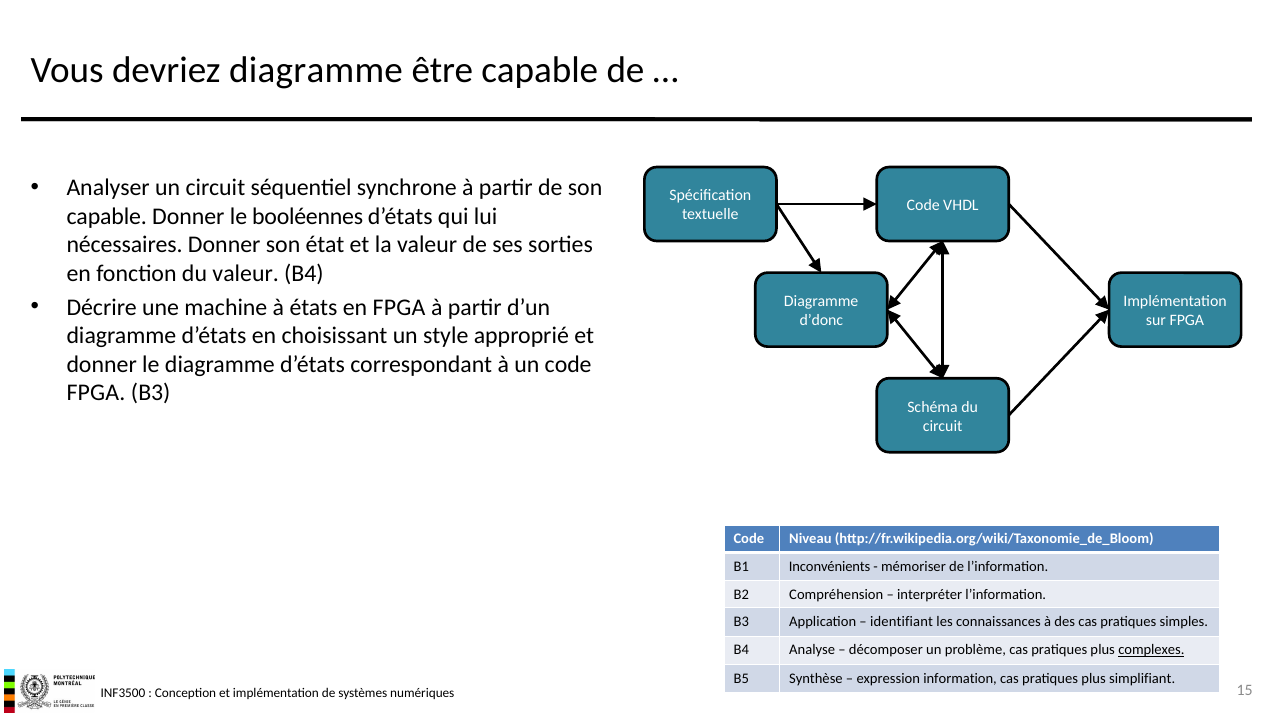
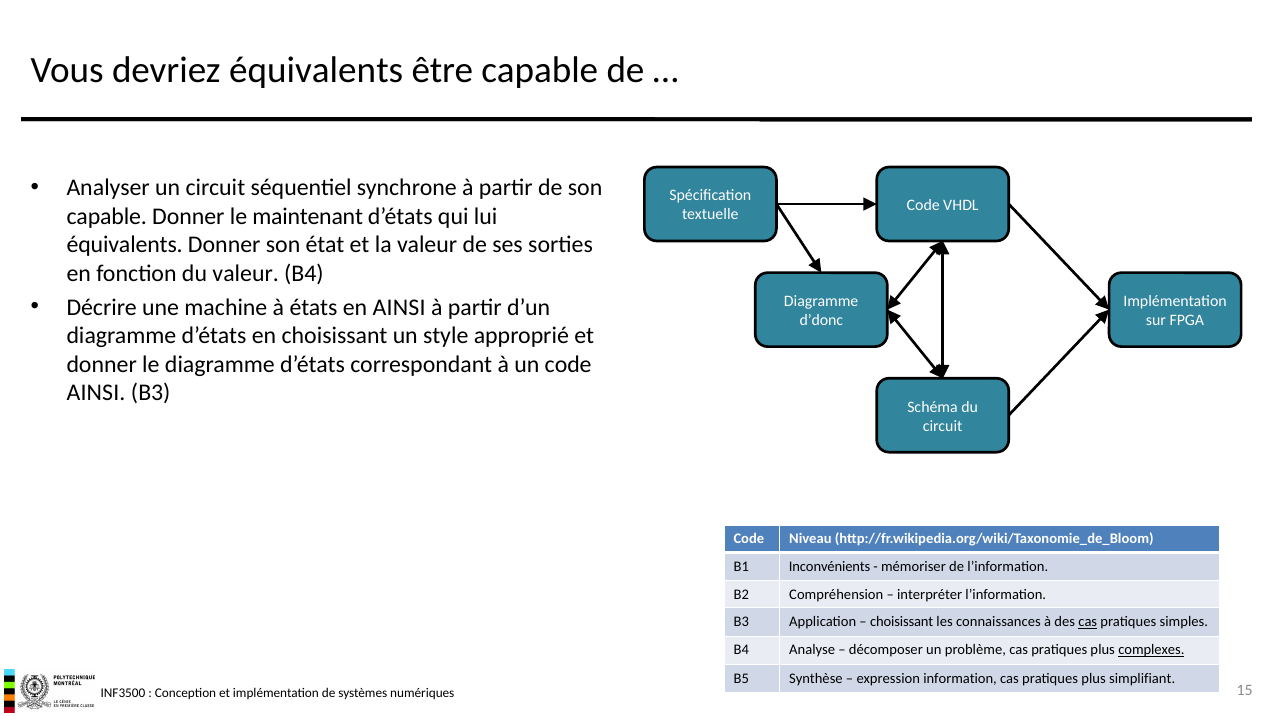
devriez diagramme: diagramme -> équivalents (316, 70)
booléennes: booléennes -> maintenant (308, 216)
nécessaires: nécessaires -> équivalents (125, 245)
en FPGA: FPGA -> AINSI (399, 307)
FPGA: FPGA -> AINSI (96, 393)
identifiant: identifiant -> choisissant (902, 622)
cas underline: none -> present (1088, 622)
